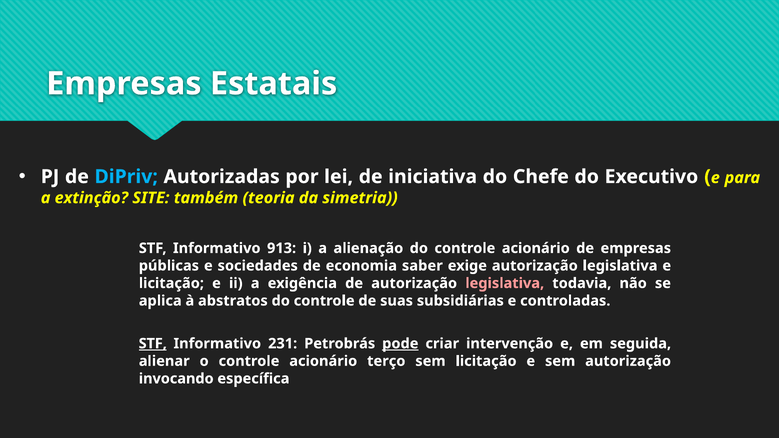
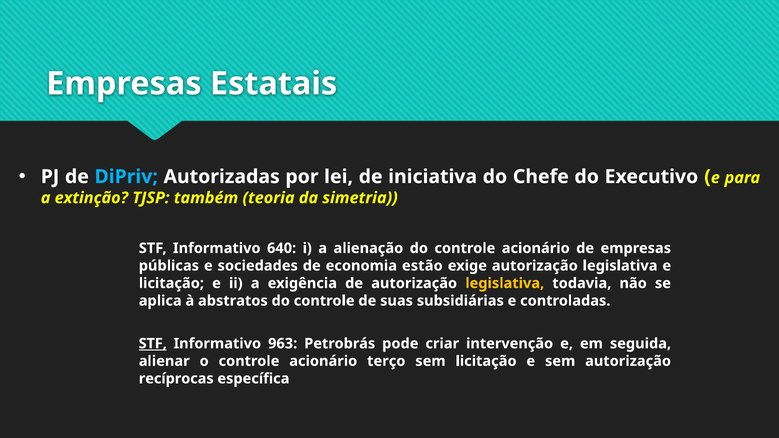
SITE: SITE -> TJSP (151, 198)
913: 913 -> 640 (282, 248)
saber: saber -> estão (422, 266)
legislativa colour: pink -> yellow (505, 283)
231: 231 -> 963 (283, 344)
pode underline: present -> none (400, 344)
invocando: invocando -> recíprocas (176, 379)
